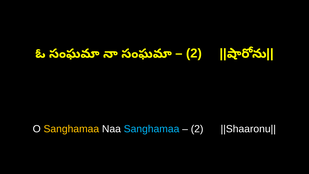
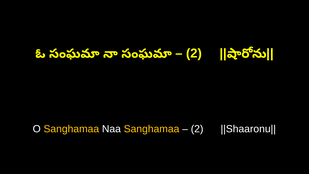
Sanghamaa colour: light blue -> yellow (152, 129)
